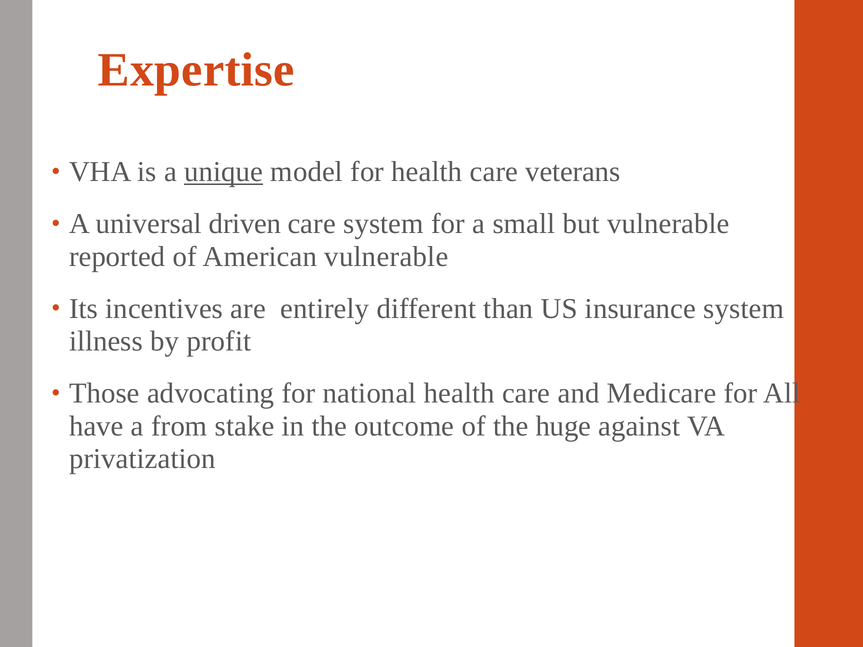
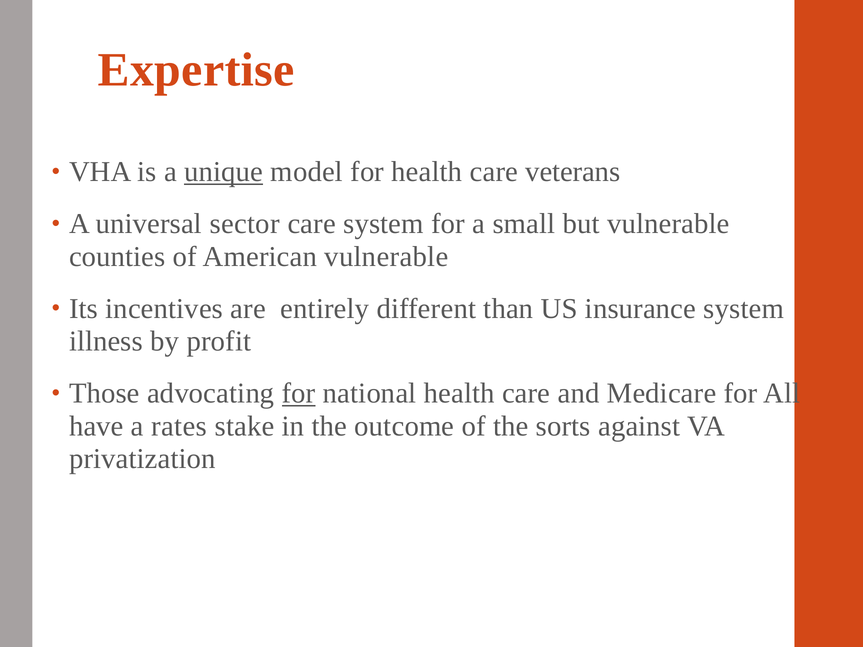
driven: driven -> sector (245, 224)
reported: reported -> counties (117, 257)
for underline: none -> present (299, 394)
from: from -> rates (179, 426)
huge: huge -> sorts (563, 426)
